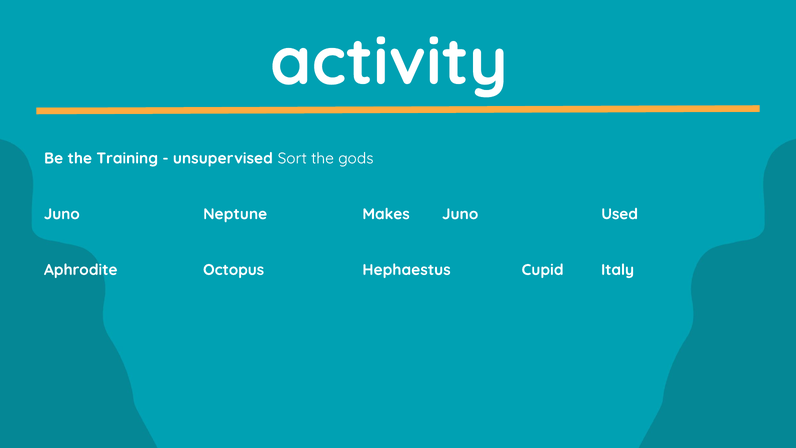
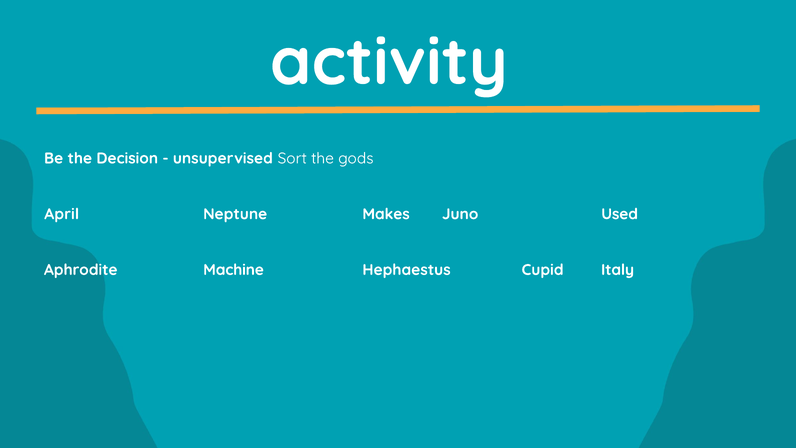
Training: Training -> Decision (127, 158)
Juno: Juno -> April (62, 214)
Octopus: Octopus -> Machine (234, 270)
